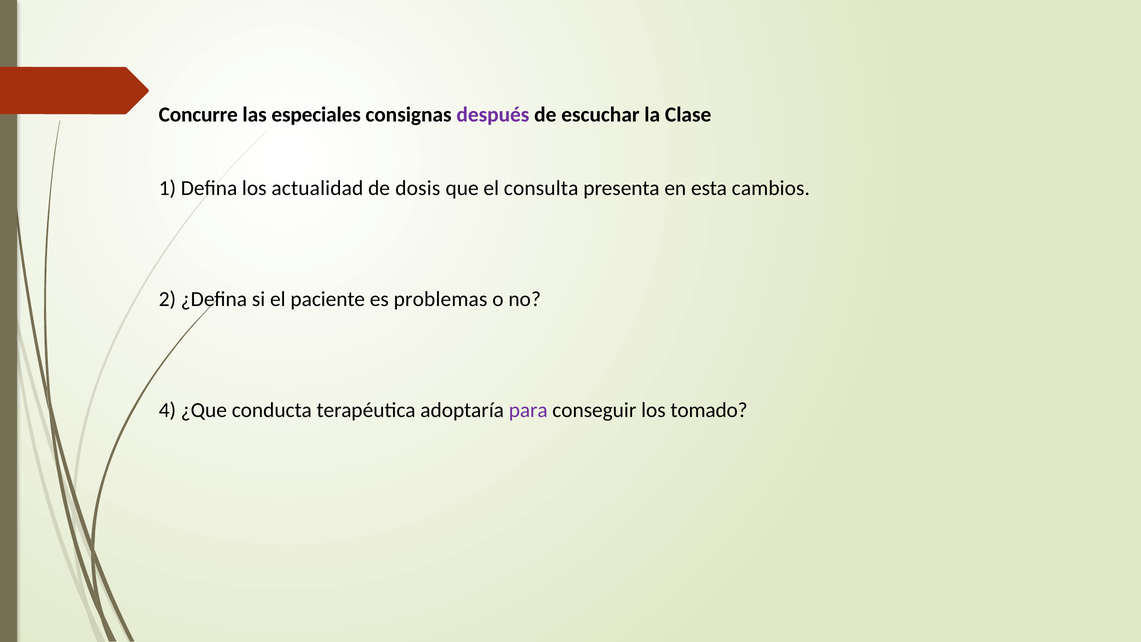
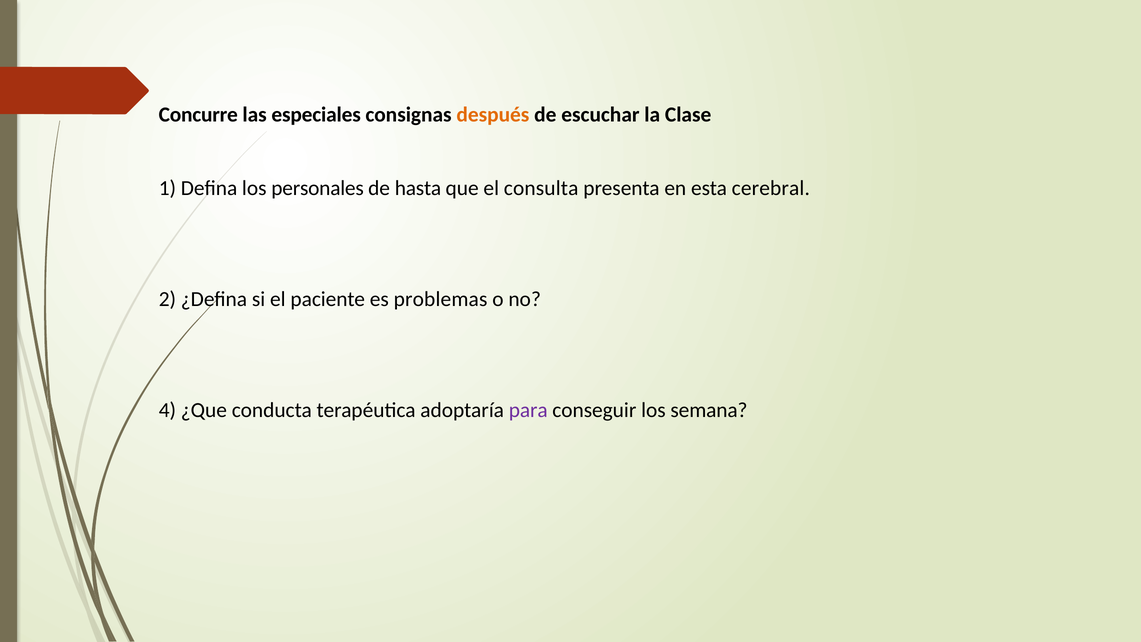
después colour: purple -> orange (493, 114)
actualidad: actualidad -> personales (318, 188)
dosis: dosis -> hasta (418, 188)
cambios: cambios -> cerebral (771, 188)
tomado: tomado -> semana (709, 410)
